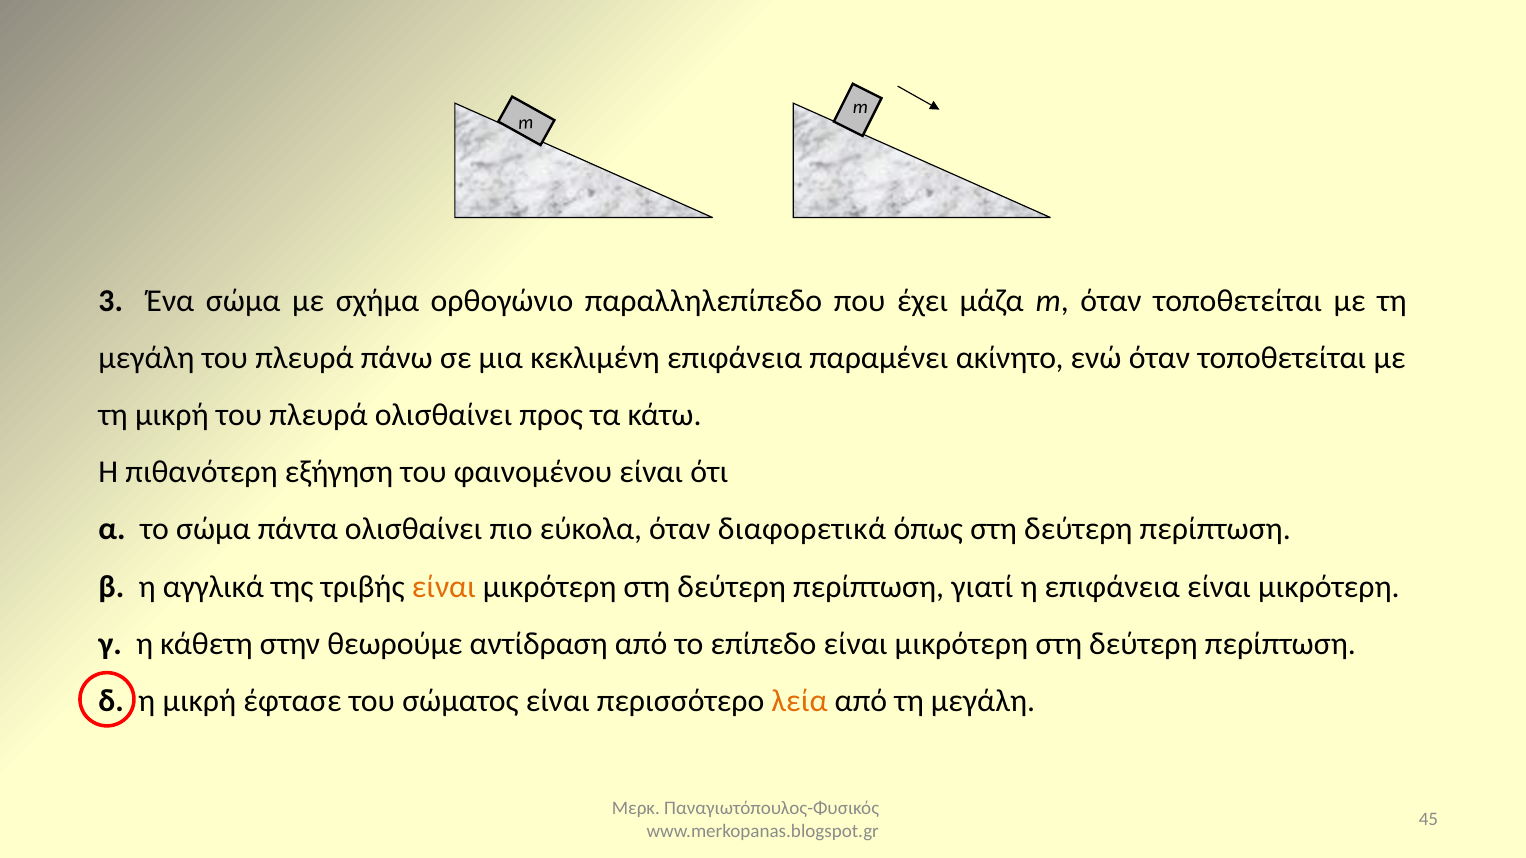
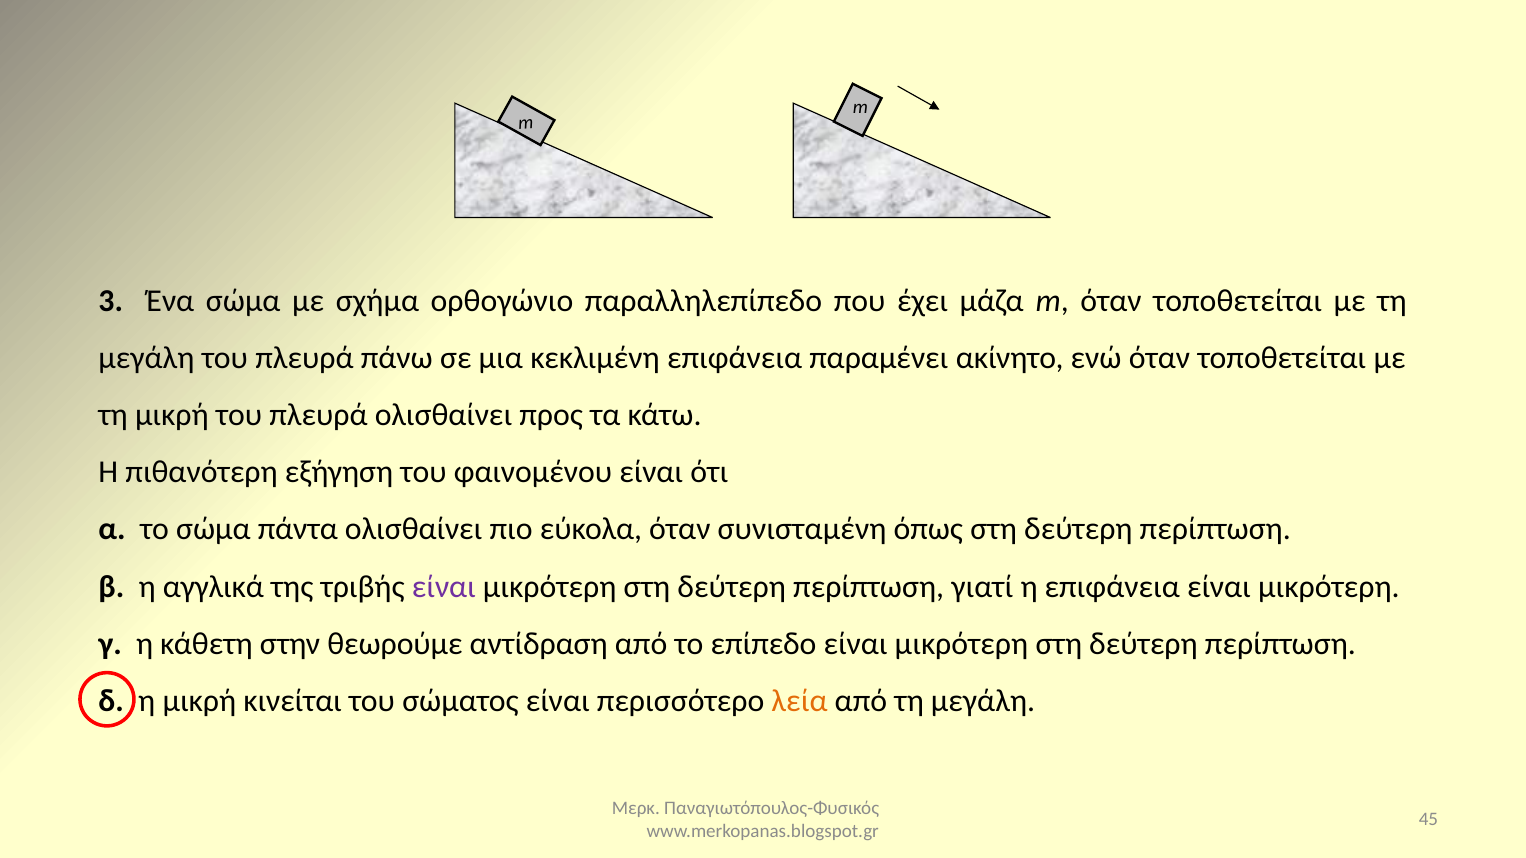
διαφορετικά: διαφορετικά -> συνισταμένη (802, 530)
είναι colour: orange -> purple (444, 587)
έφτασε: έφτασε -> κινείται (293, 701)
